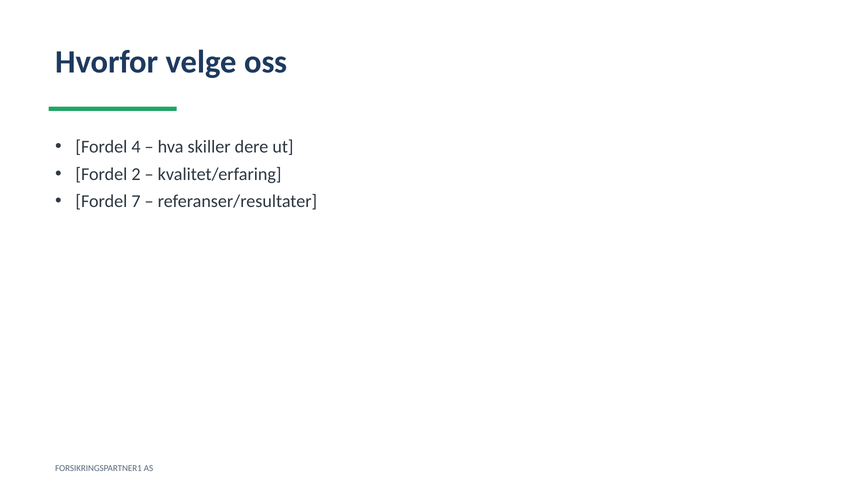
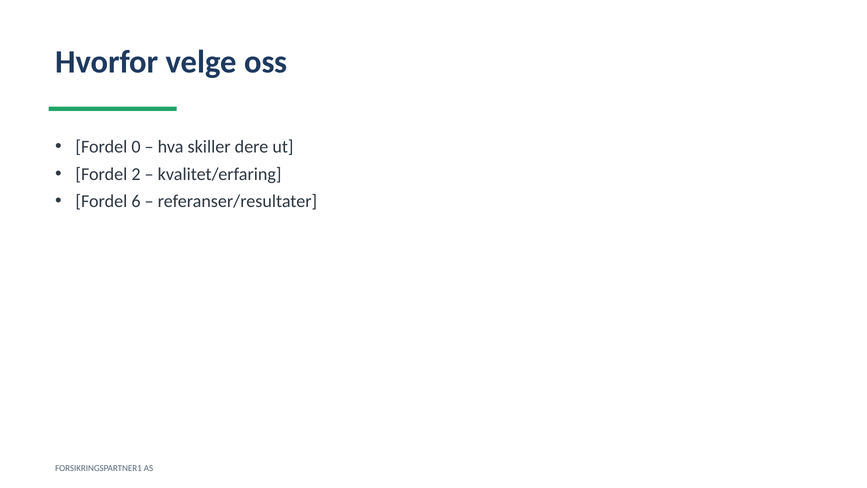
4: 4 -> 0 (136, 147)
7: 7 -> 6 (136, 201)
